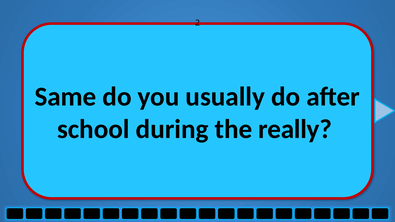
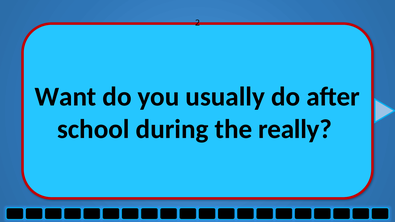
Same: Same -> Want (66, 97)
